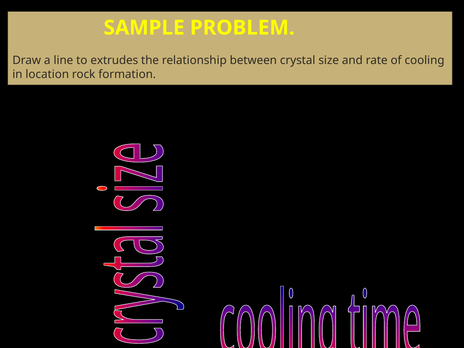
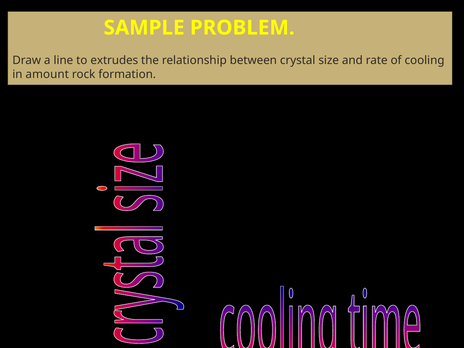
location: location -> amount (47, 74)
